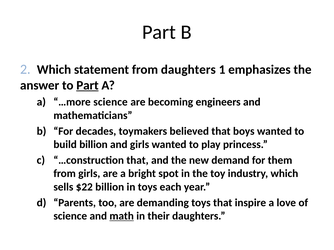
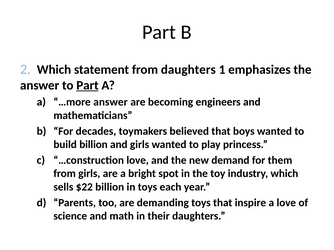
…more science: science -> answer (111, 102)
…construction that: that -> love (138, 161)
math underline: present -> none (122, 216)
